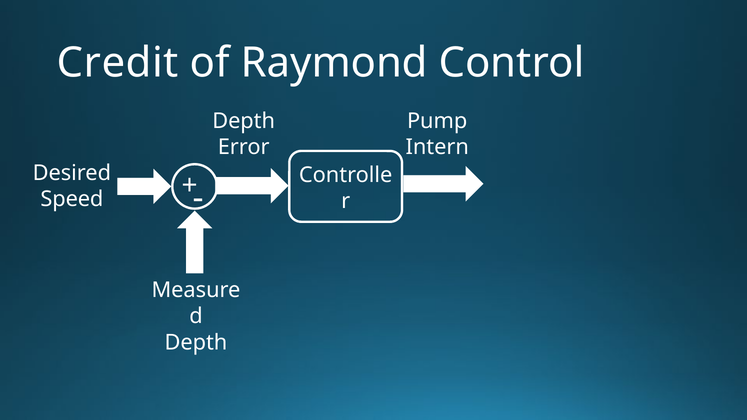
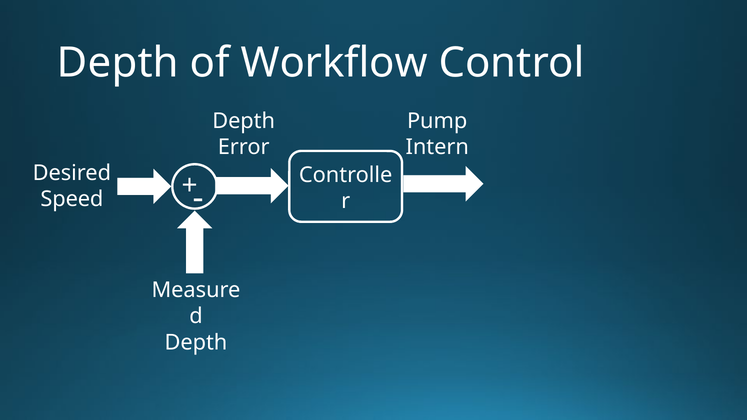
Credit: Credit -> Depth (118, 63)
Raymond: Raymond -> Workflow (334, 63)
